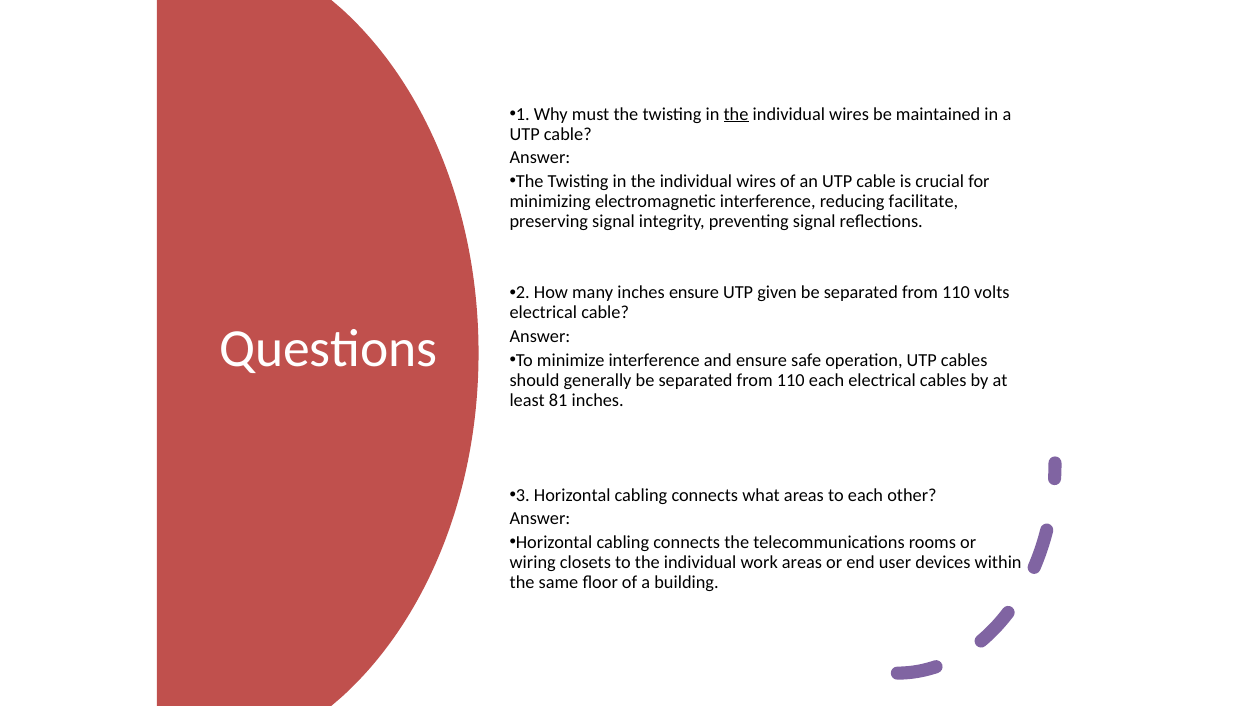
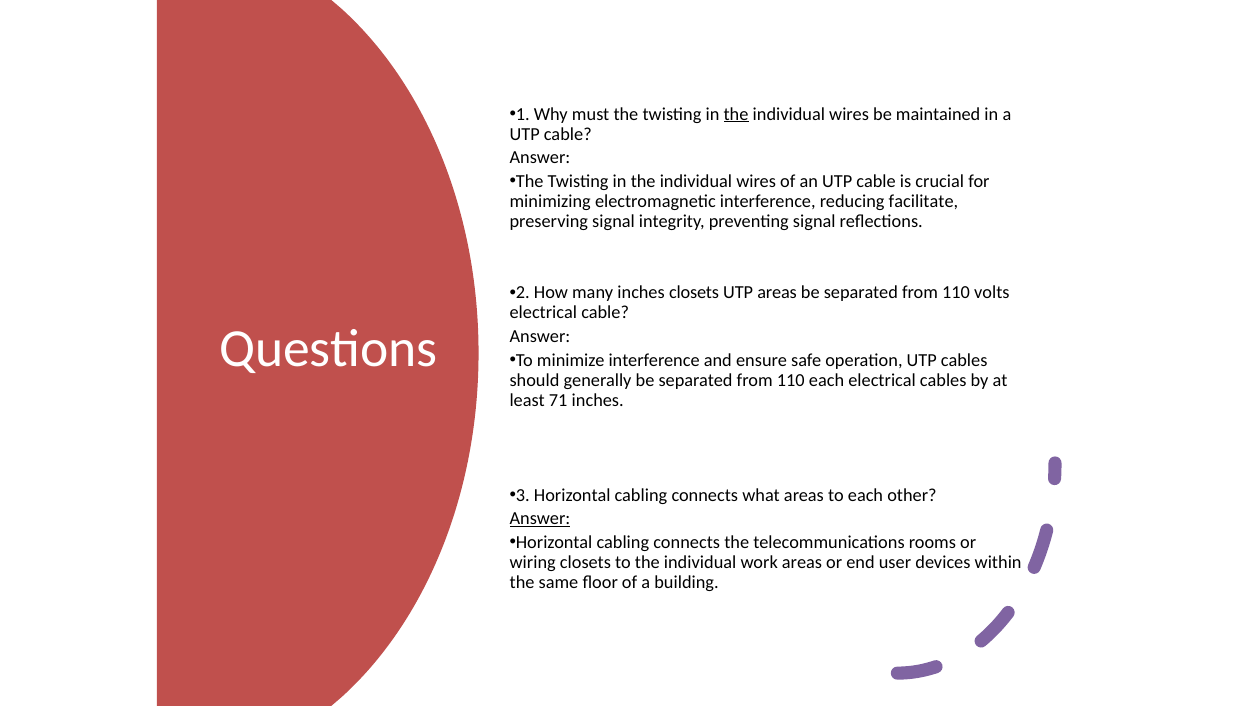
inches ensure: ensure -> closets (694, 293)
UTP given: given -> areas (777, 293)
81: 81 -> 71 (558, 400)
Answer underline: none -> present (540, 519)
